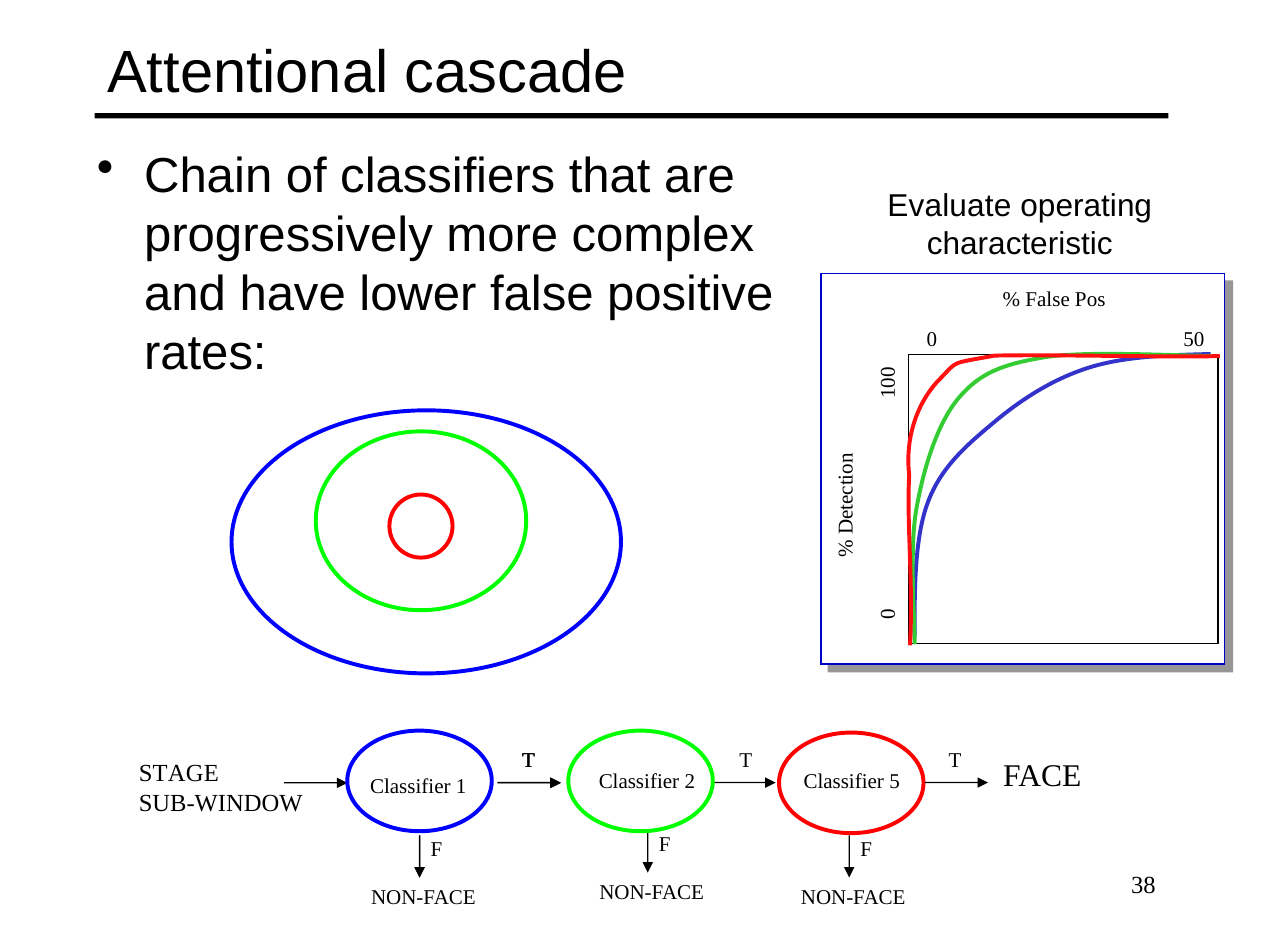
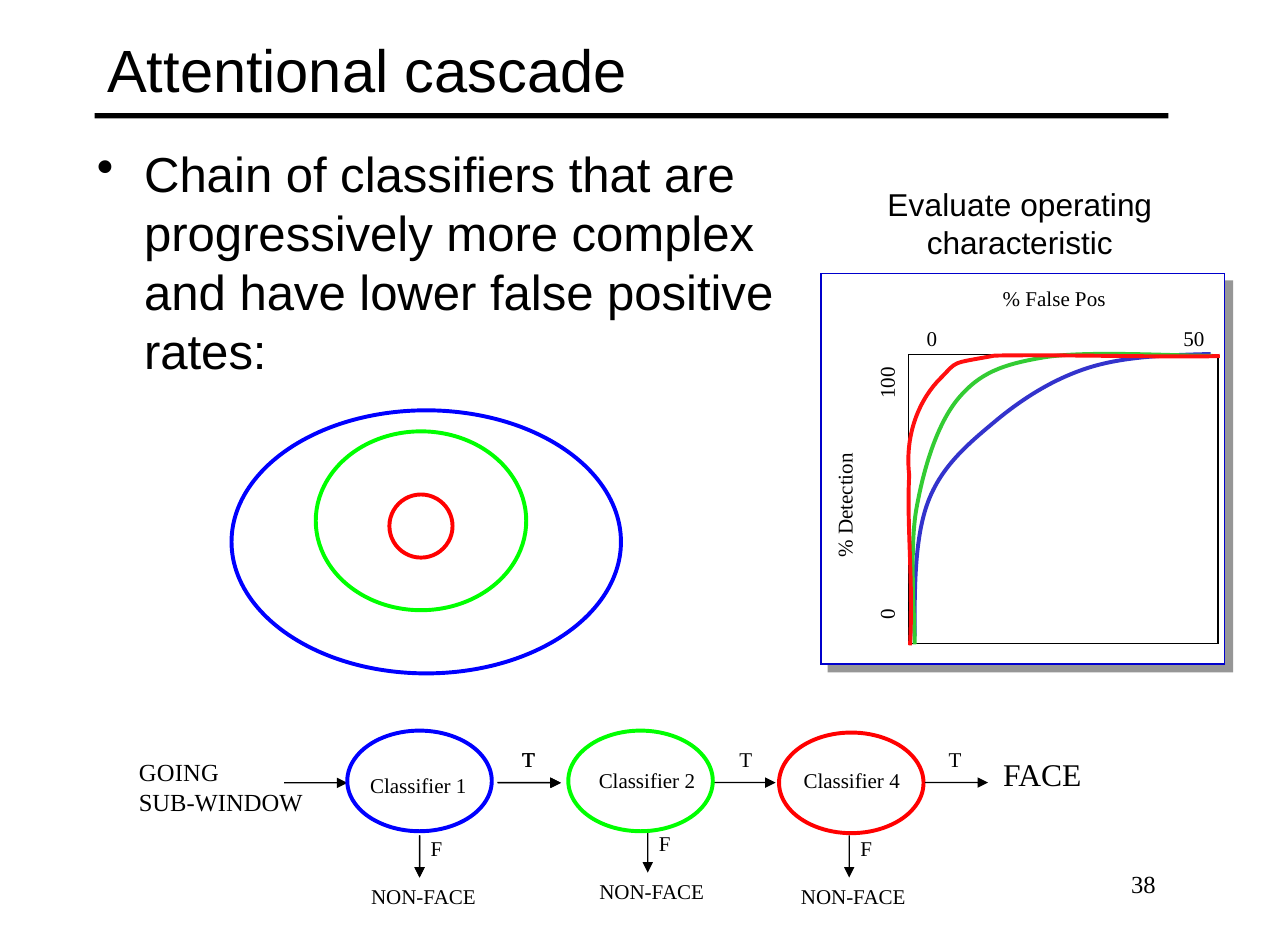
STAGE: STAGE -> GOING (179, 774)
5: 5 -> 4 (895, 782)
